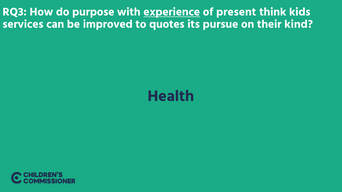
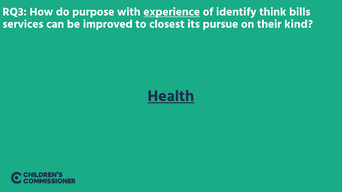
present: present -> identify (236, 12)
kids: kids -> bills (300, 12)
quotes: quotes -> closest (167, 24)
Health underline: none -> present (171, 96)
